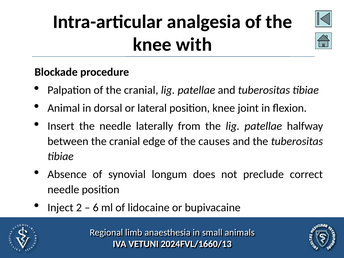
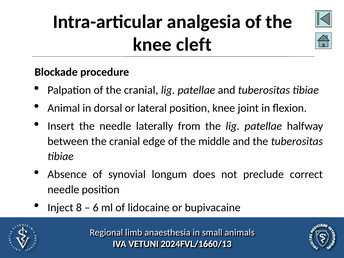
with: with -> cleft (194, 45)
causes: causes -> middle (214, 141)
2: 2 -> 8 (79, 208)
